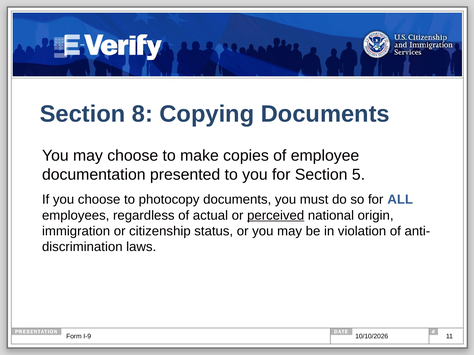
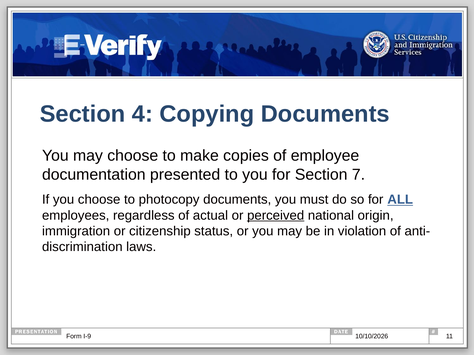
8: 8 -> 4 (142, 114)
5: 5 -> 7 (358, 175)
ALL underline: none -> present (400, 200)
